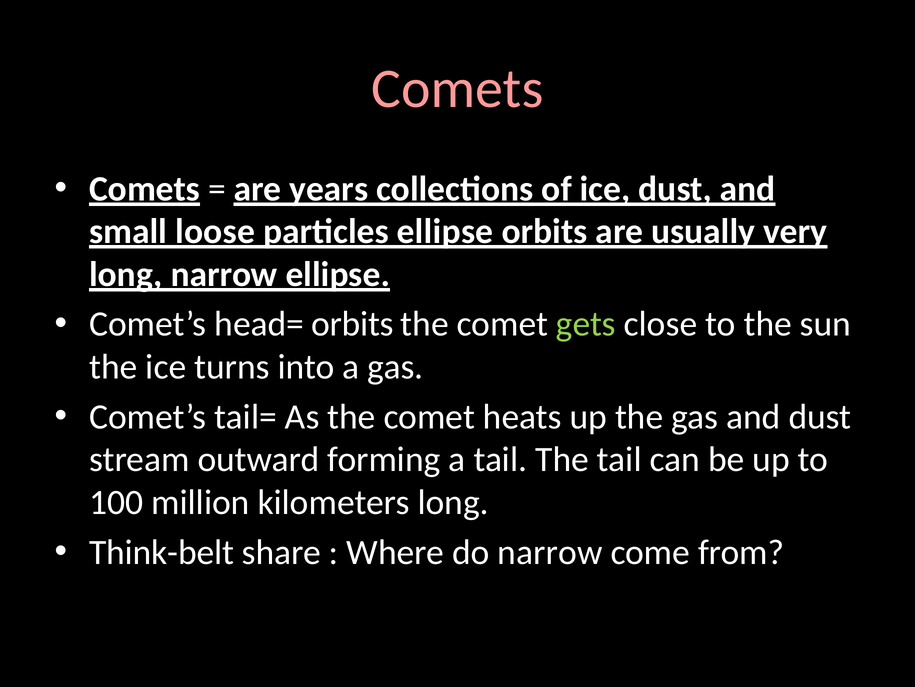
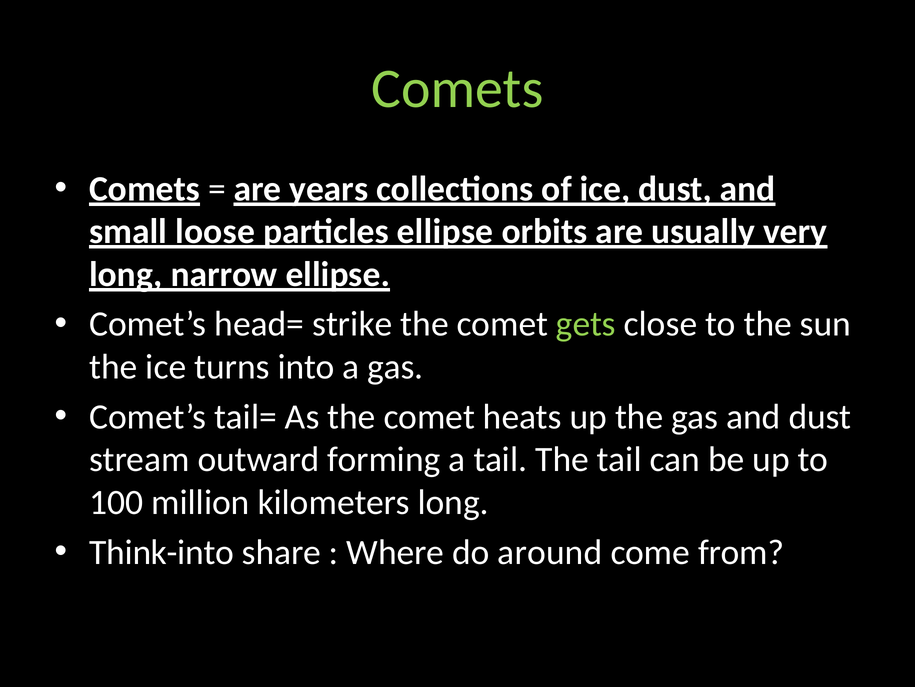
Comets colour: pink -> light green (457, 89)
head= orbits: orbits -> strike (352, 324)
Think-belt: Think-belt -> Think-into (162, 552)
do narrow: narrow -> around (550, 552)
